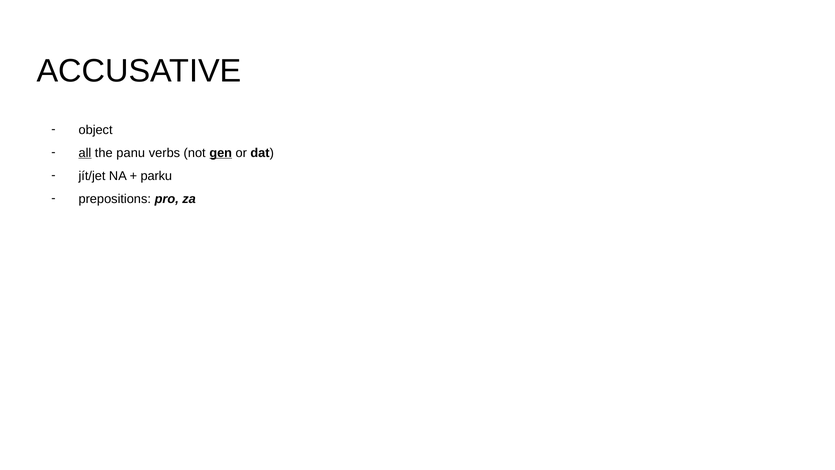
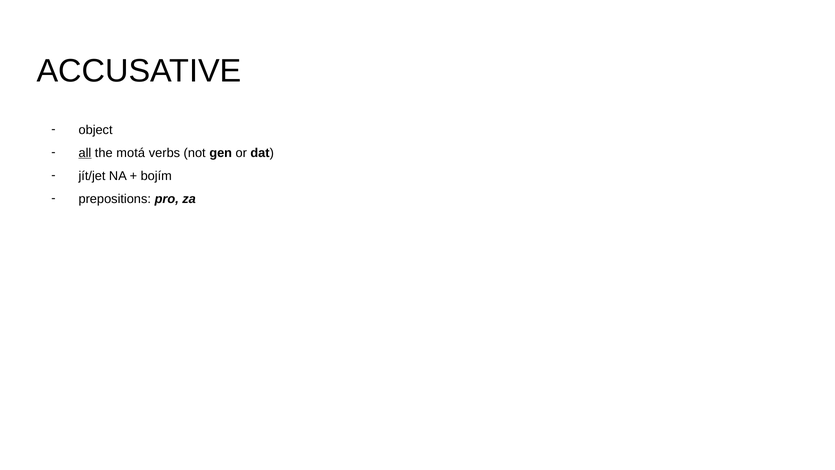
panu: panu -> motá (131, 153)
gen underline: present -> none (221, 153)
parku: parku -> bojím (156, 176)
